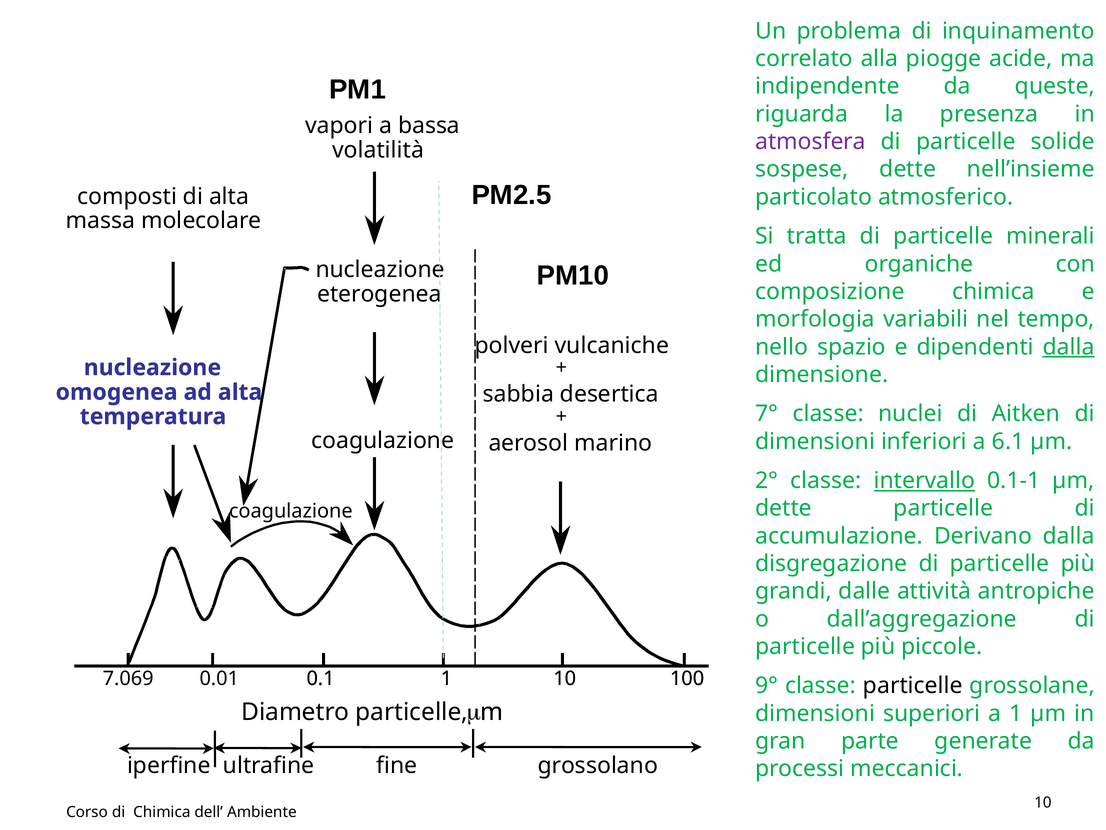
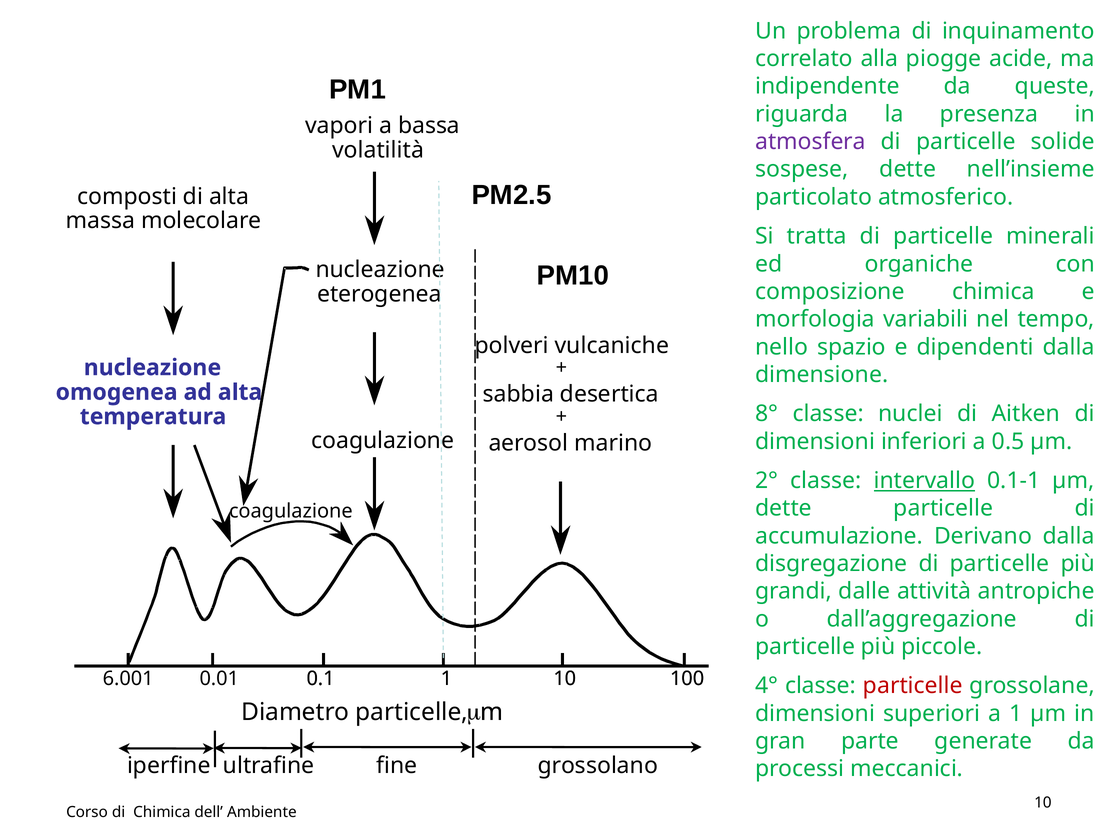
dalla underline: present -> none (1069, 347)
7°: 7° -> 8° (767, 414)
6.1: 6.1 -> 0.5 (1008, 441)
7.069: 7.069 -> 6.001 (128, 678)
9°: 9° -> 4° (767, 685)
particelle colour: black -> red (913, 685)
